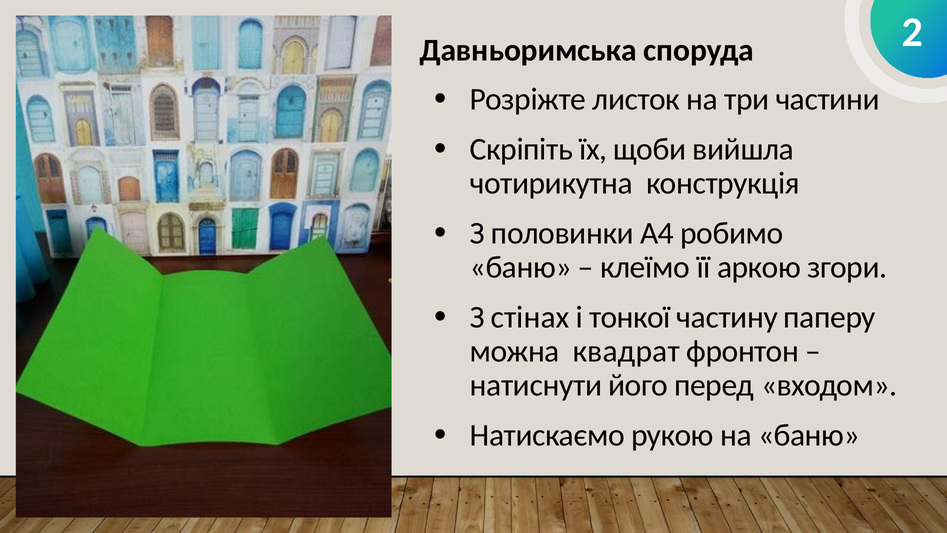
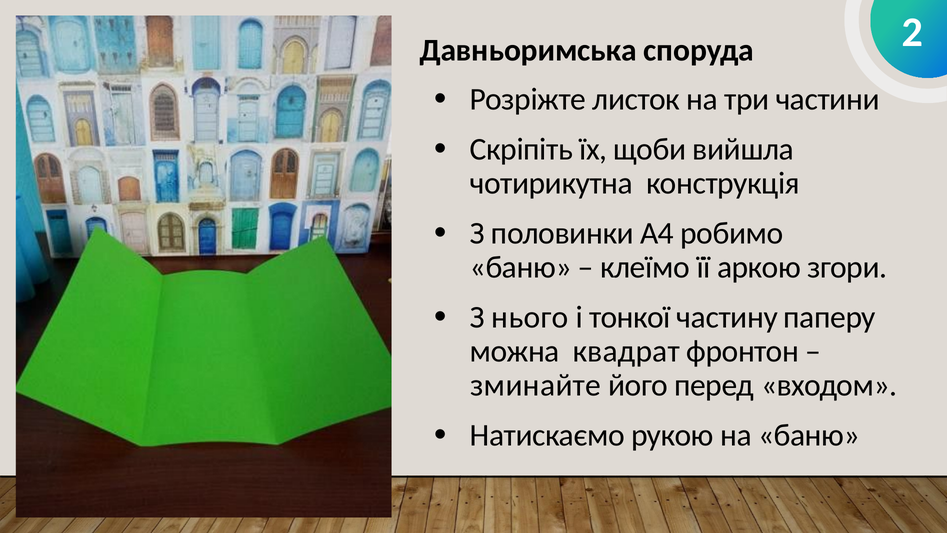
стінах: стінах -> нього (530, 317)
натиснути: натиснути -> зминайте (536, 385)
